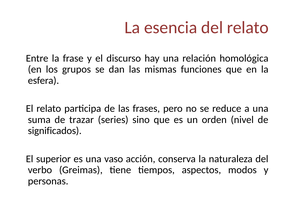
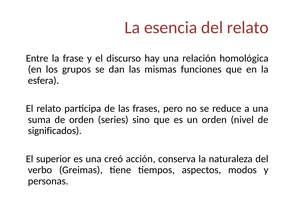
de trazar: trazar -> orden (82, 120)
vaso: vaso -> creó (114, 159)
